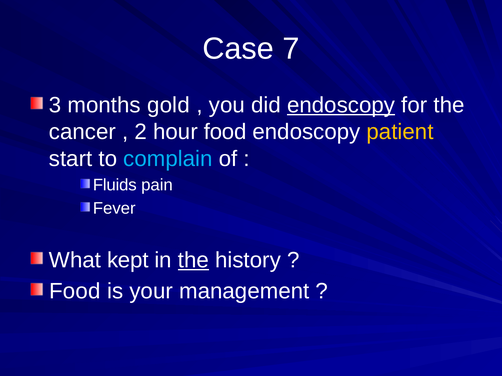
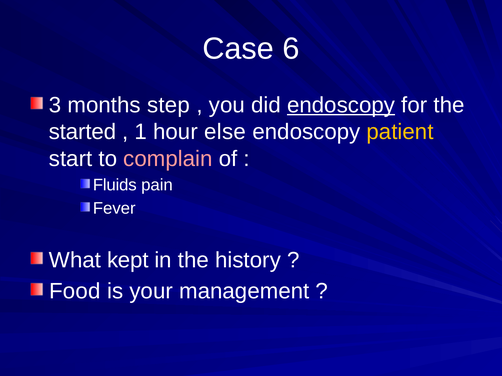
7: 7 -> 6 (291, 49)
gold: gold -> step (168, 105)
cancer: cancer -> started (83, 132)
2: 2 -> 1 (141, 132)
hour food: food -> else (225, 132)
complain colour: light blue -> pink (168, 159)
the underline: present -> none (193, 260)
